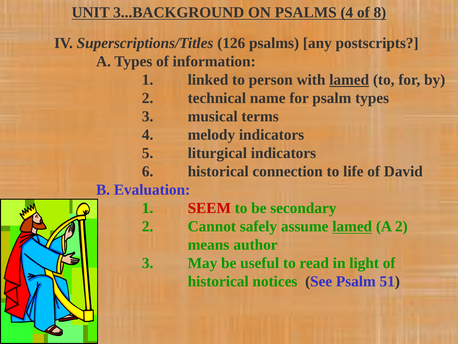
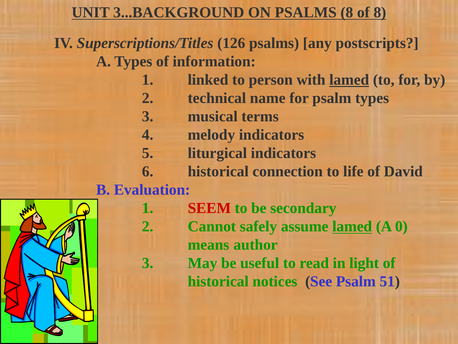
PSALMS 4: 4 -> 8 (347, 12)
A 2: 2 -> 0 (401, 226)
